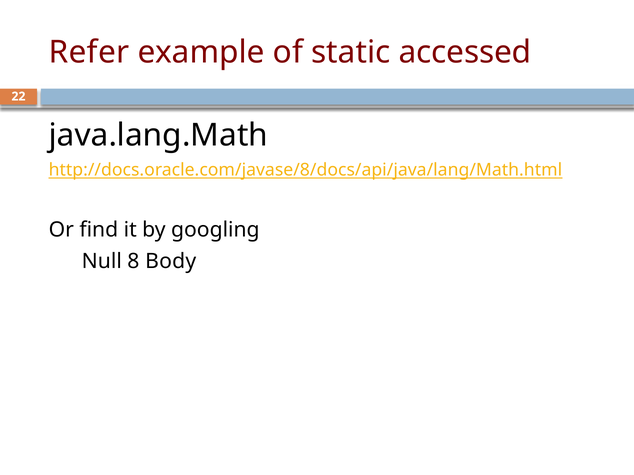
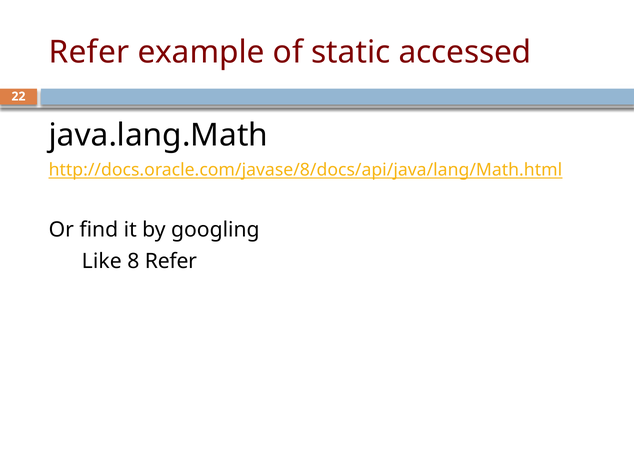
Null: Null -> Like (102, 262)
8 Body: Body -> Refer (171, 262)
